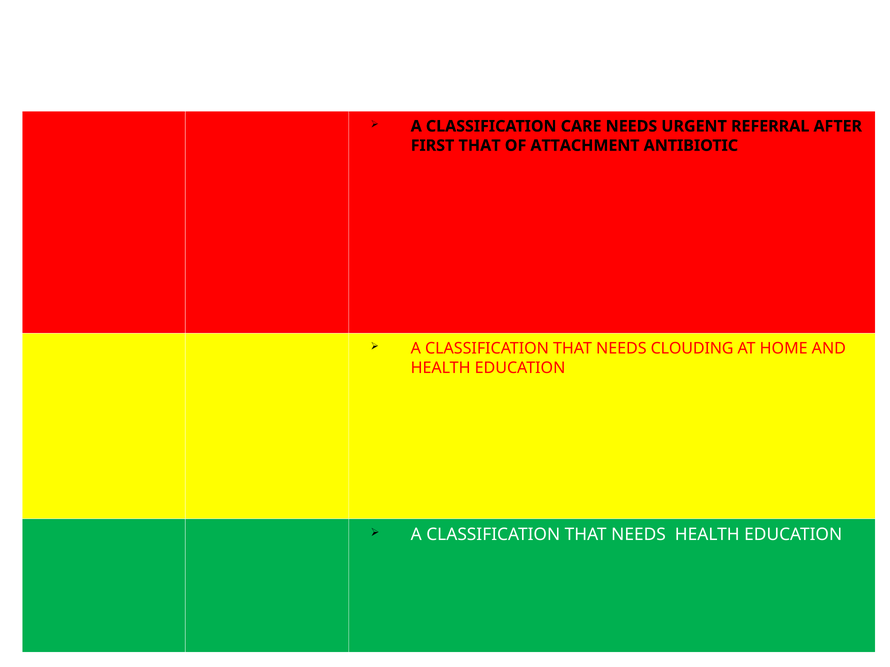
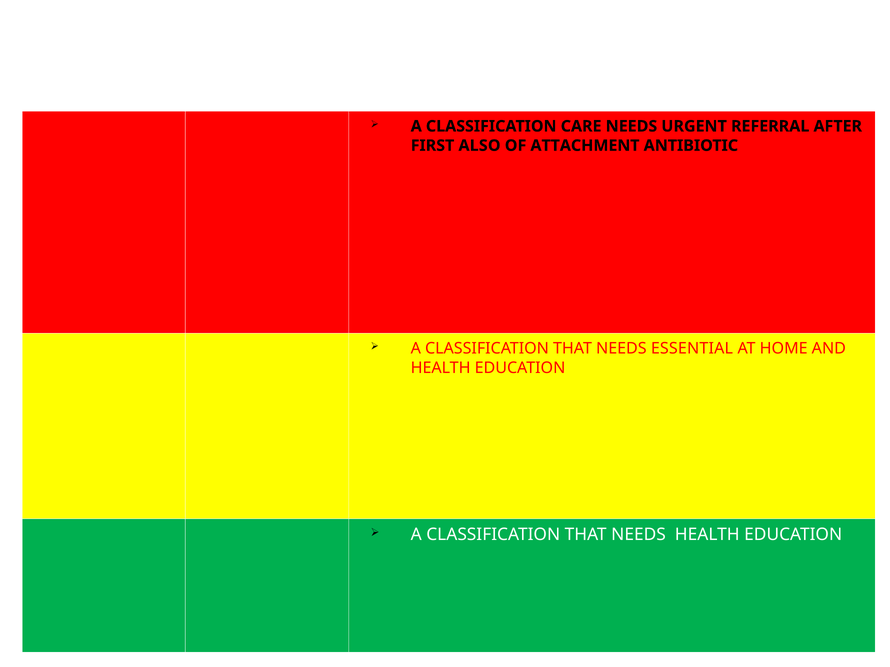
FIRST THAT: THAT -> ALSO (480, 146)
CLOUDING: CLOUDING -> ESSENTIAL (692, 349)
